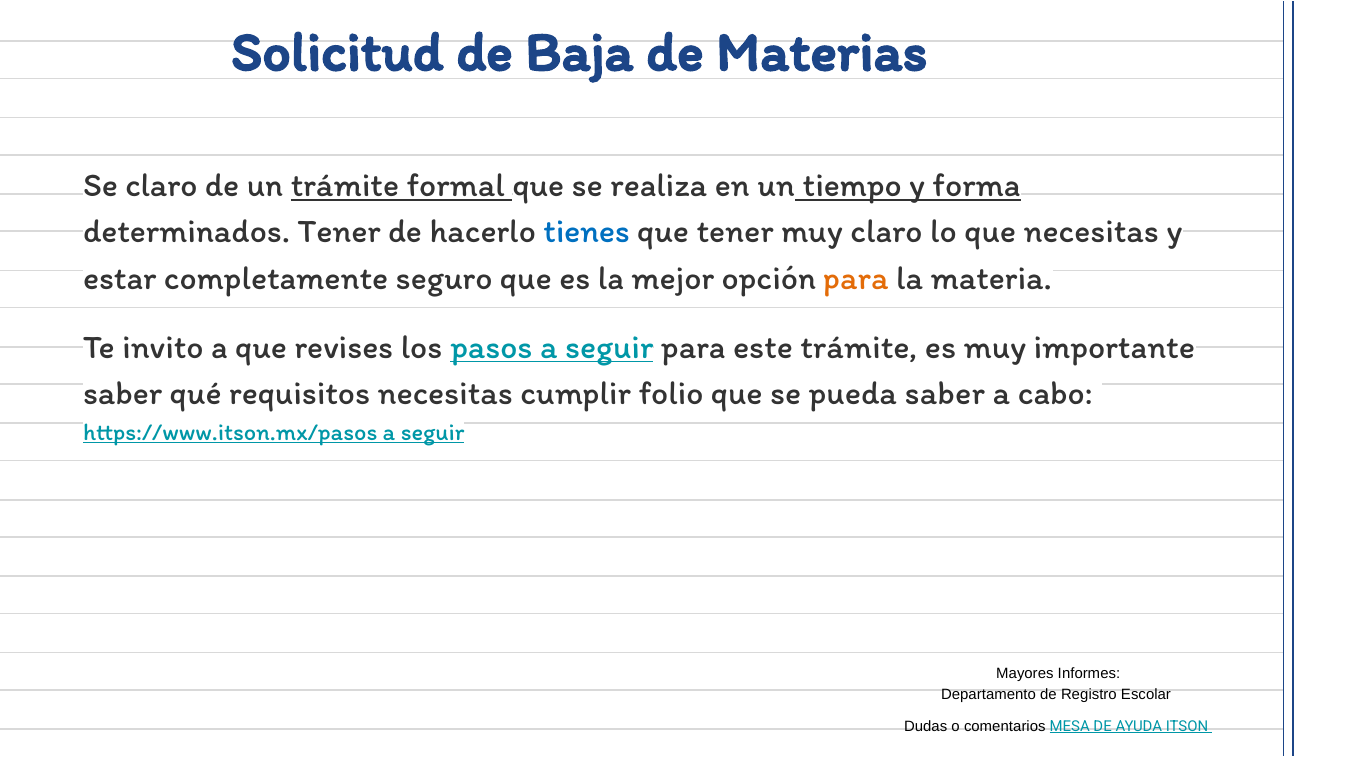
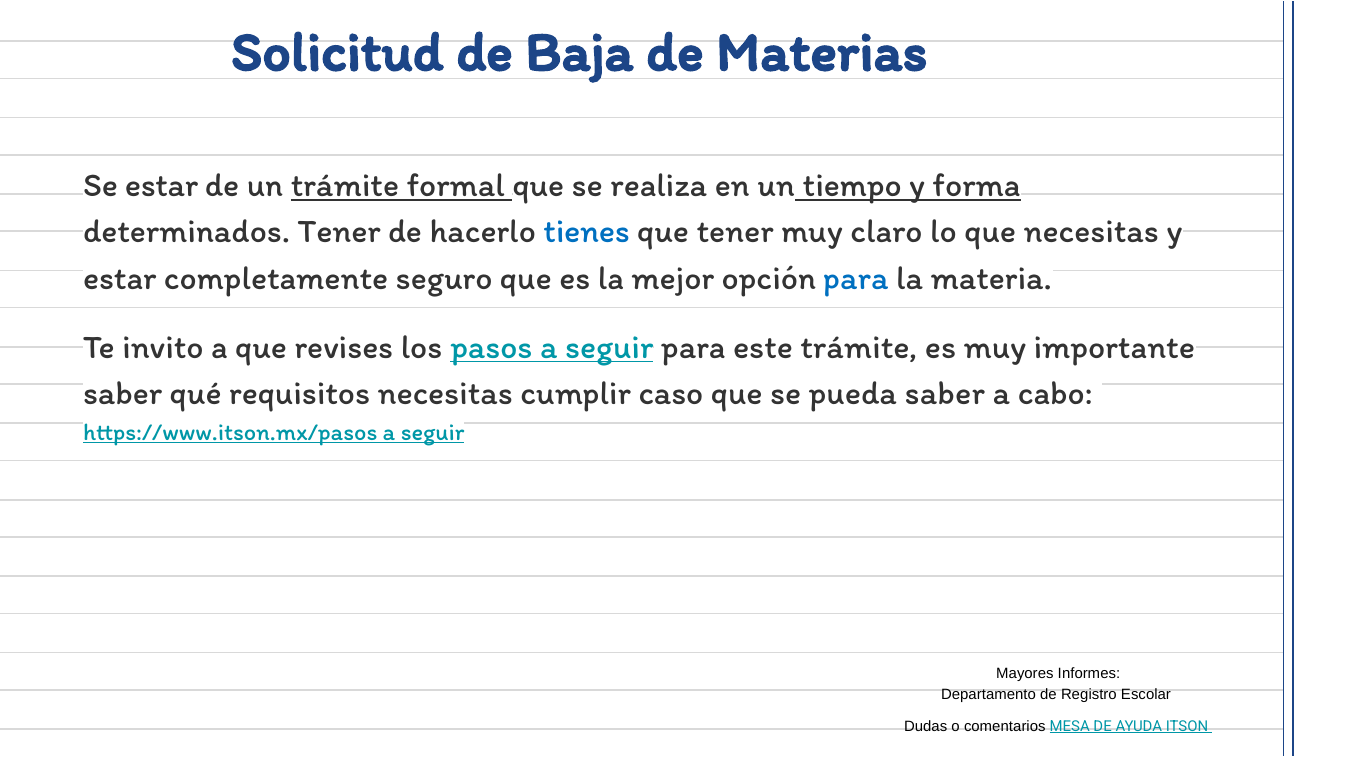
Se claro: claro -> estar (162, 185)
para colour: orange -> blue (856, 278)
folio: folio -> caso (671, 393)
